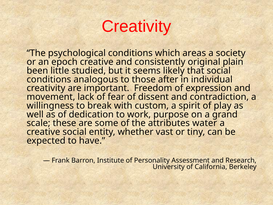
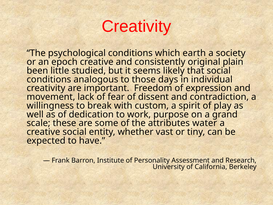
areas: areas -> earth (194, 53)
after: after -> days (168, 79)
